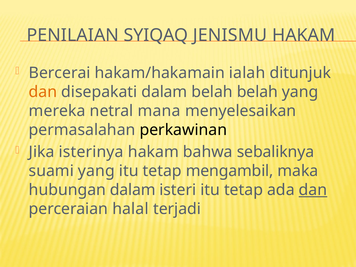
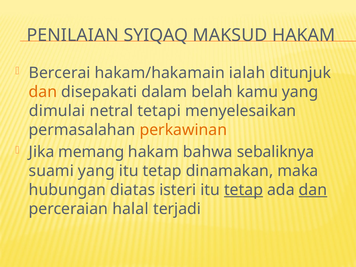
JENISMU: JENISMU -> MAKSUD (230, 35)
belah belah: belah -> kamu (257, 92)
mereka: mereka -> dimulai (57, 111)
mana: mana -> tetapi (159, 111)
perkawinan colour: black -> orange (183, 130)
isterinya: isterinya -> memang (91, 152)
mengambil: mengambil -> dinamakan (230, 171)
hubungan dalam: dalam -> diatas (133, 190)
tetap underline: none -> present (244, 190)
